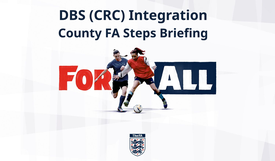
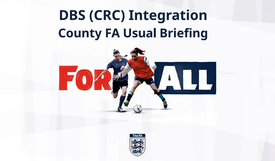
Steps: Steps -> Usual (140, 33)
